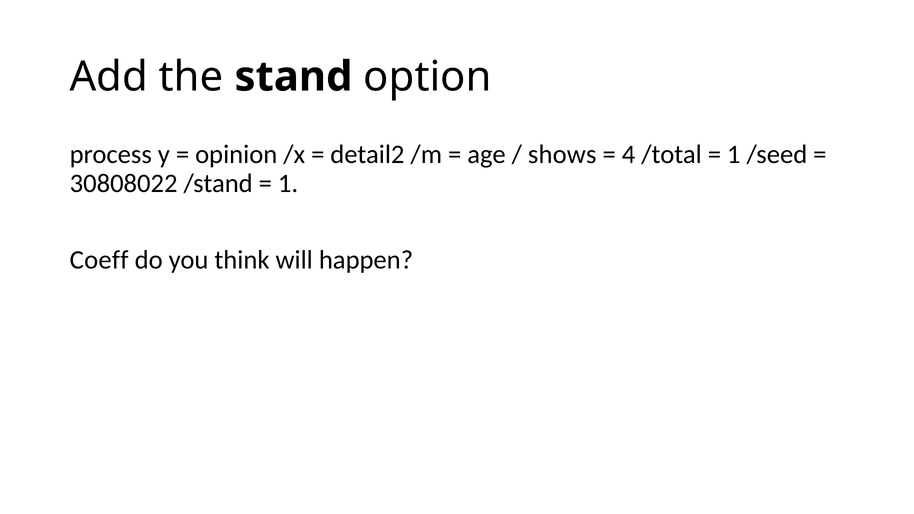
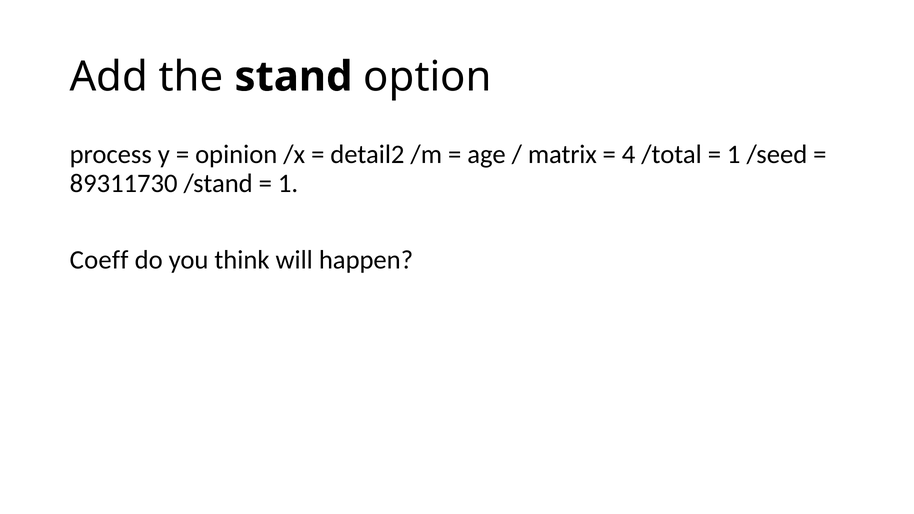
shows: shows -> matrix (562, 155)
30808022: 30808022 -> 89311730 (124, 183)
